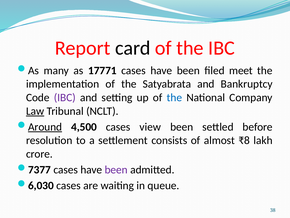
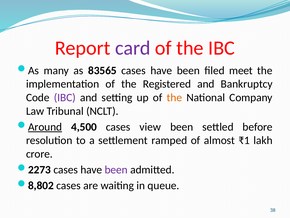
card colour: black -> purple (133, 48)
17771: 17771 -> 83565 (102, 70)
Satyabrata: Satyabrata -> Registered (167, 84)
the colour: blue -> orange (174, 97)
Law underline: present -> none (35, 111)
consists: consists -> ramped (169, 140)
₹8: ₹8 -> ₹1 (244, 140)
7377: 7377 -> 2273 (39, 169)
6,030: 6,030 -> 8,802 (41, 185)
